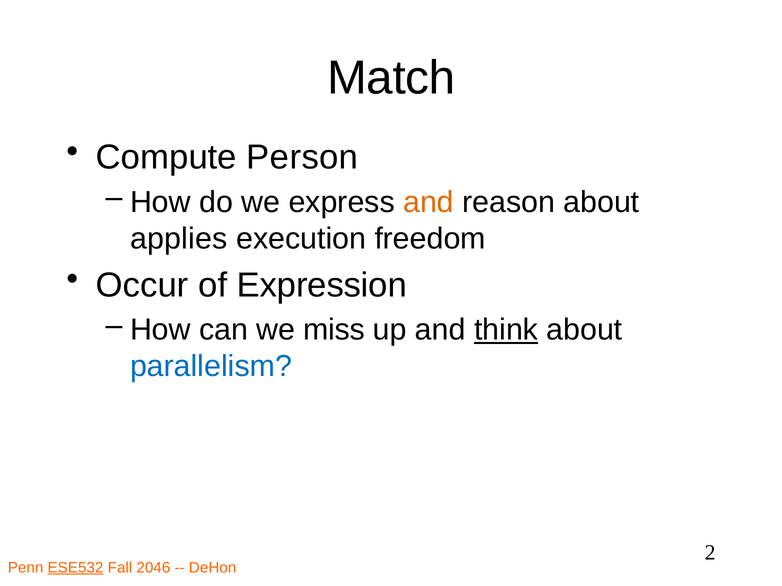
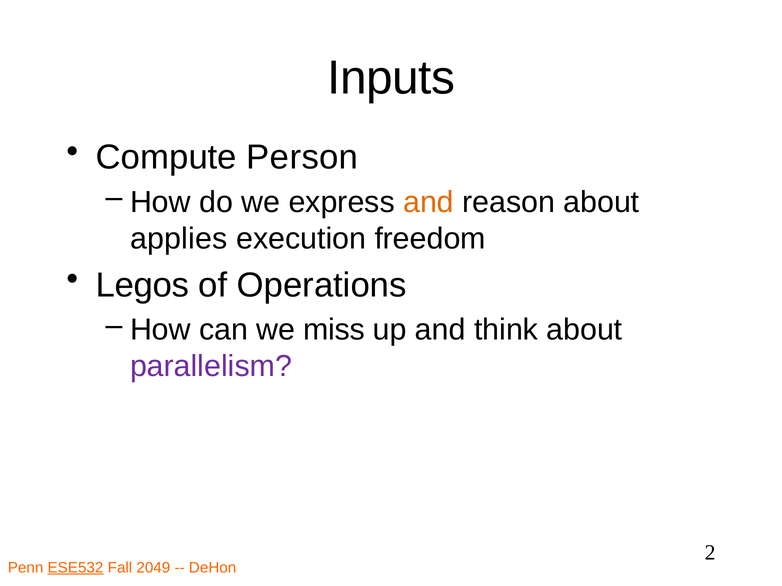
Match: Match -> Inputs (391, 78)
Occur: Occur -> Legos (142, 285)
Expression: Expression -> Operations (322, 285)
think underline: present -> none (506, 330)
parallelism colour: blue -> purple (211, 367)
2046: 2046 -> 2049 (153, 568)
